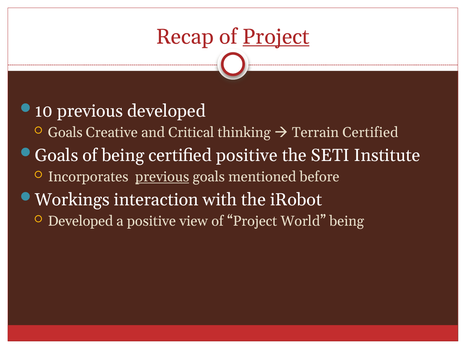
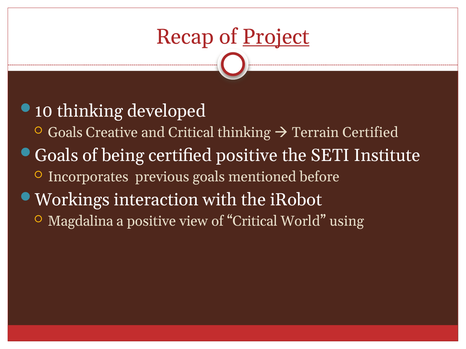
10 previous: previous -> thinking (90, 111)
previous underline: present -> none (162, 177)
Developed: Developed -> Magdalina (80, 222)
view of Project: Project -> Critical (252, 222)
World being: being -> using (347, 222)
